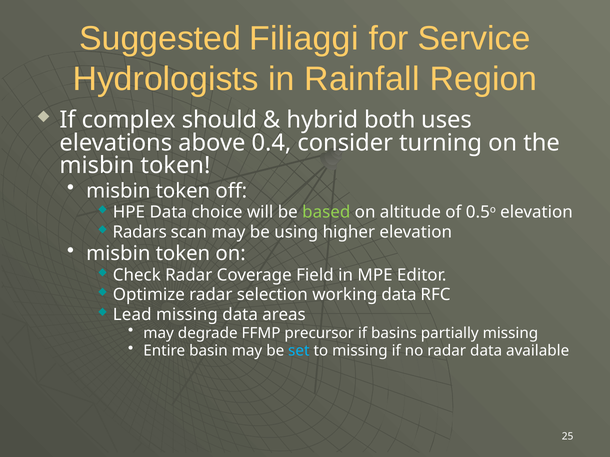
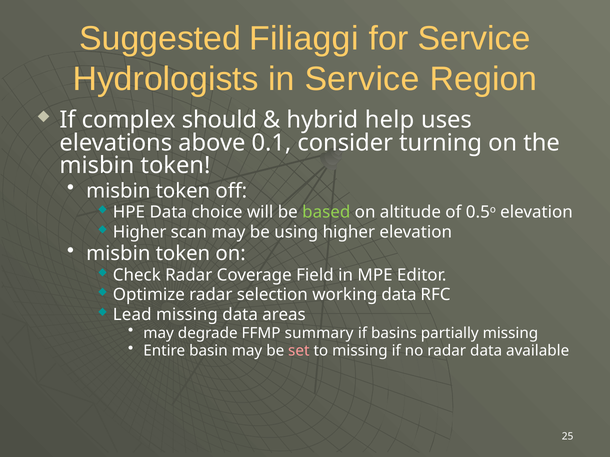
in Rainfall: Rainfall -> Service (362, 79)
both: both -> help (390, 120)
0.4: 0.4 -> 0.1 (271, 143)
Radars: Radars -> Higher (140, 232)
precursor: precursor -> summary (319, 333)
set colour: light blue -> pink (299, 351)
